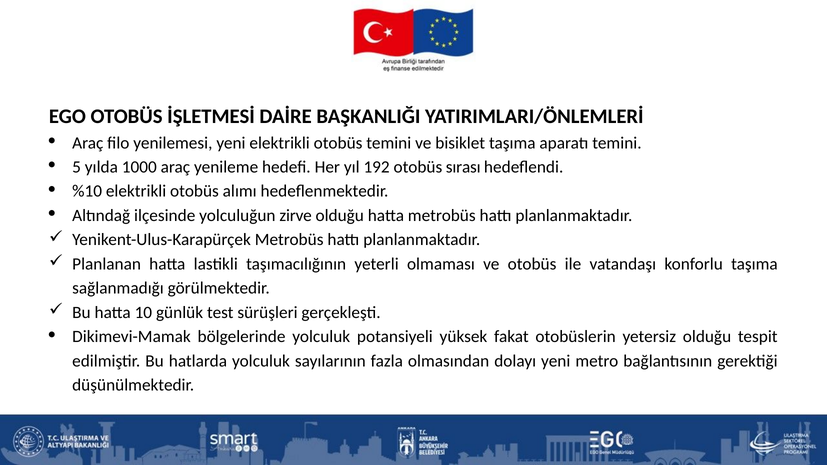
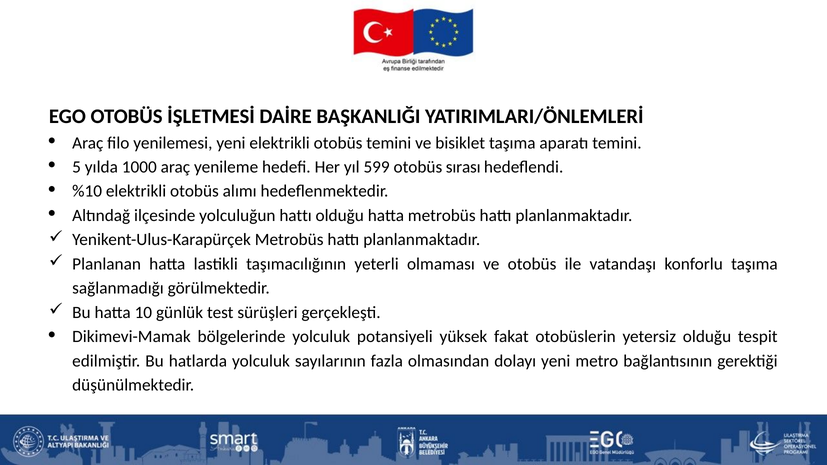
192: 192 -> 599 (377, 167)
yolculuğun zirve: zirve -> hattı (296, 216)
